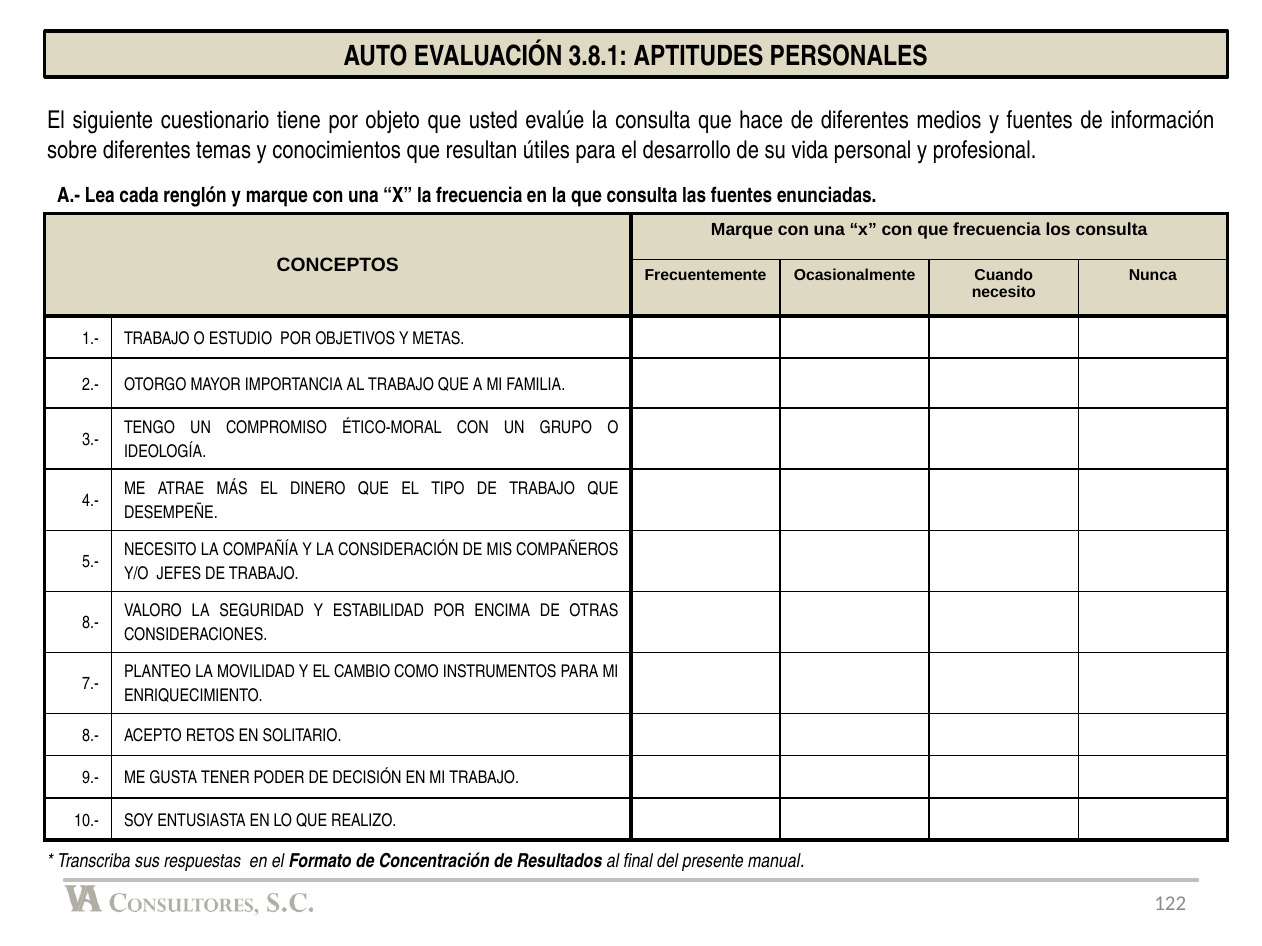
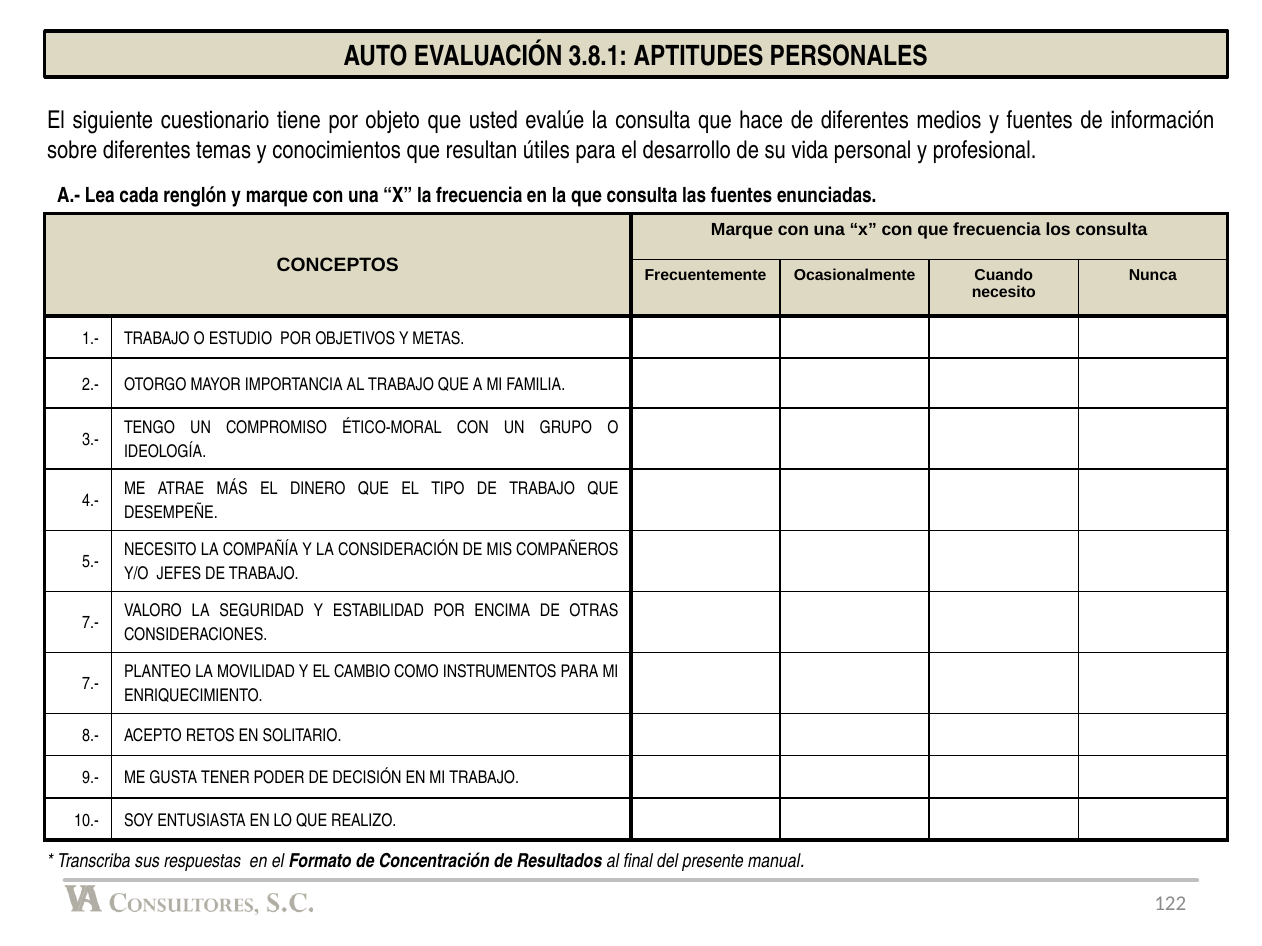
8.-: 8.- -> 7.- (91, 623)
